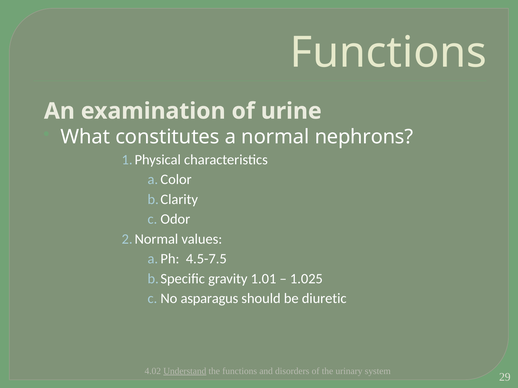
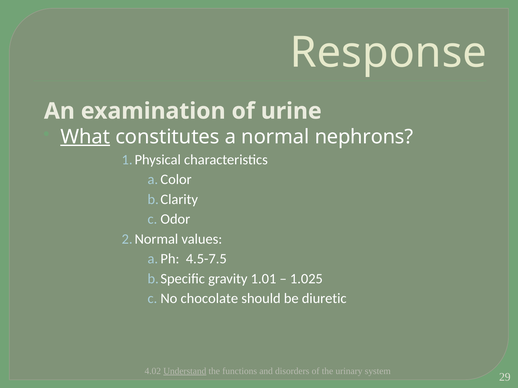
Functions: Functions -> Response (388, 53)
What underline: none -> present (85, 137)
asparagus: asparagus -> chocolate (209, 299)
